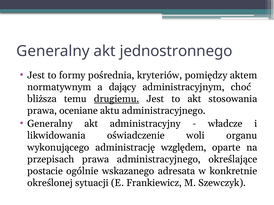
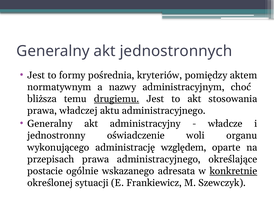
jednostronnego: jednostronnego -> jednostronnych (176, 51)
dający: dający -> nazwy (123, 87)
oceniane: oceniane -> władczej (79, 111)
likwidowania: likwidowania -> jednostronny (56, 136)
konkretnie underline: none -> present (233, 171)
